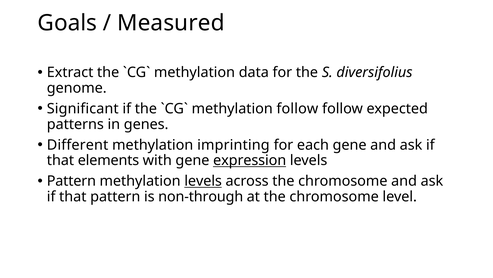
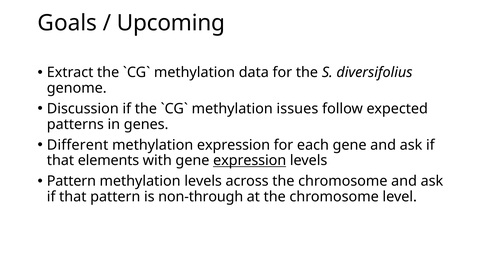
Measured: Measured -> Upcoming (171, 23)
Significant: Significant -> Discussion (83, 108)
methylation follow: follow -> issues (297, 108)
methylation imprinting: imprinting -> expression (234, 145)
levels underline: present -> none (203, 181)
